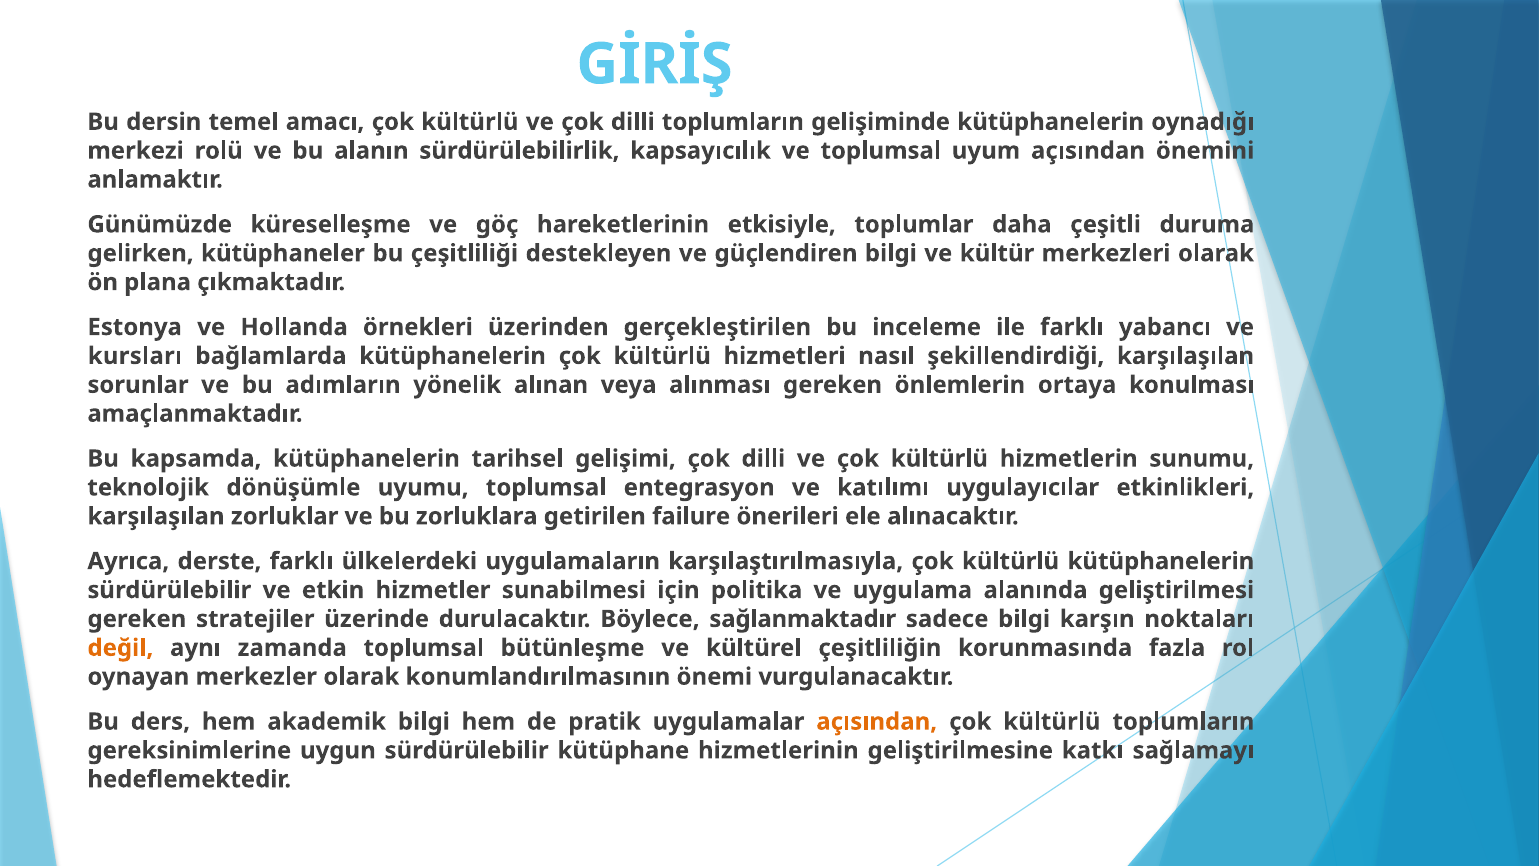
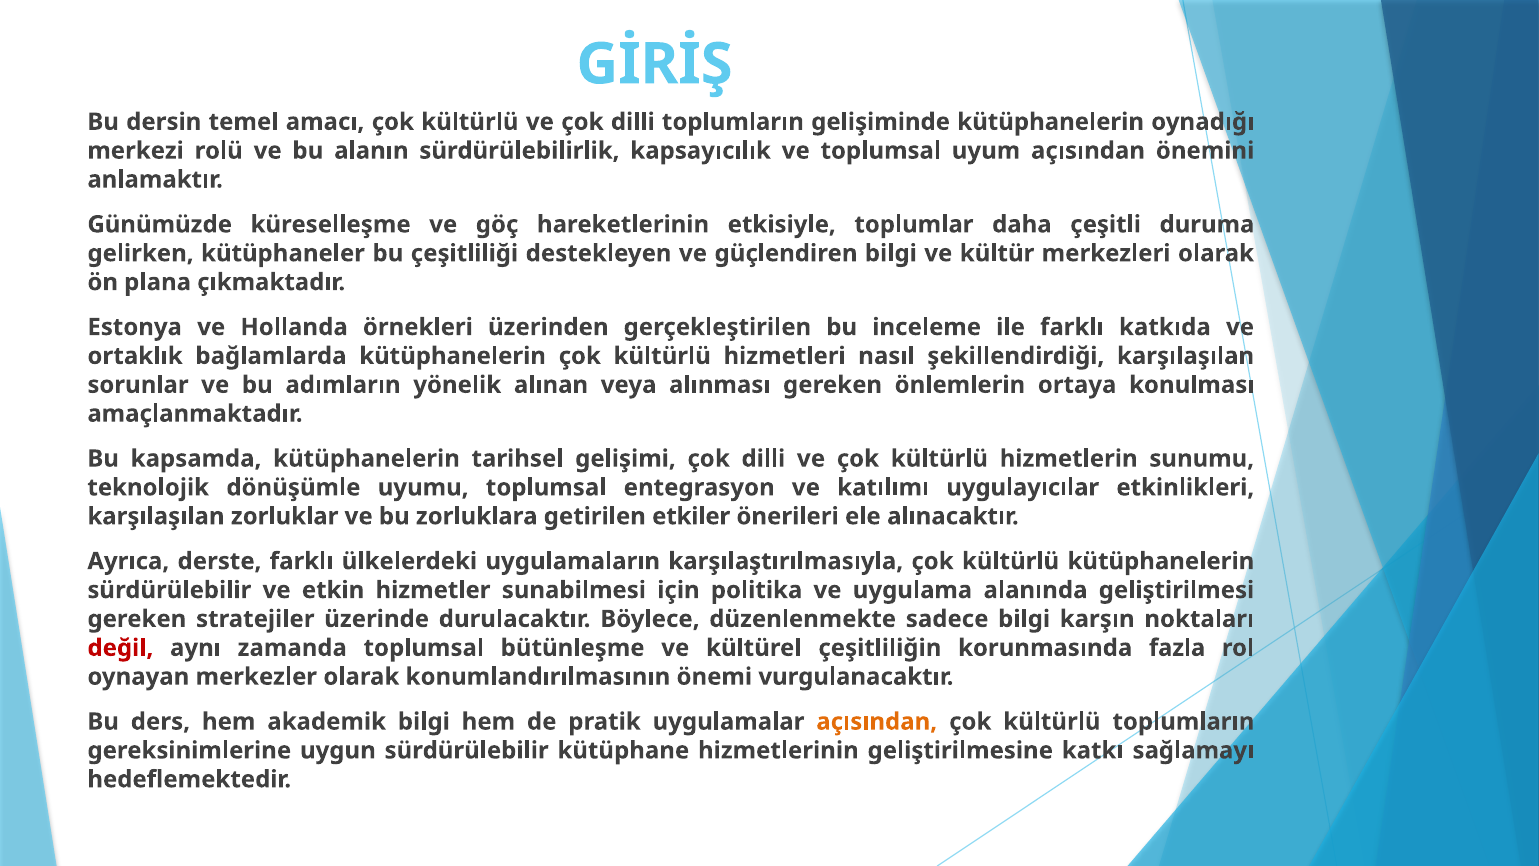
yabancı: yabancı -> katkıda (1165, 327)
kursları: kursları -> ortaklık (135, 356)
failure: failure -> etkiler (691, 516)
sağlanmaktadır: sağlanmaktadır -> düzenlenmekte (803, 619)
değil colour: orange -> red (120, 648)
